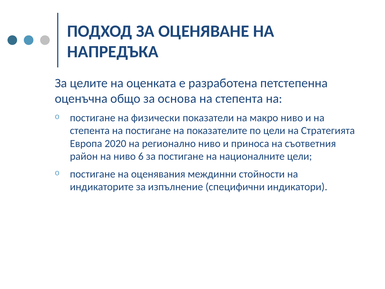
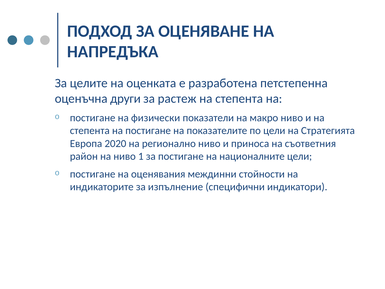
общо: общо -> други (125, 98)
основа: основа -> растеж (177, 98)
6: 6 -> 1 (141, 156)
